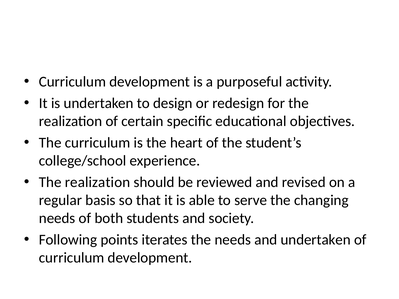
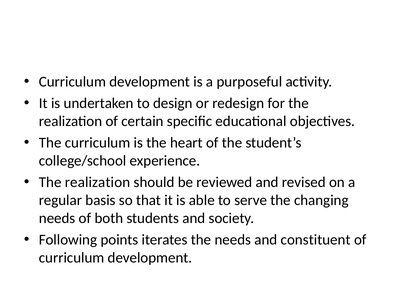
and undertaken: undertaken -> constituent (316, 240)
